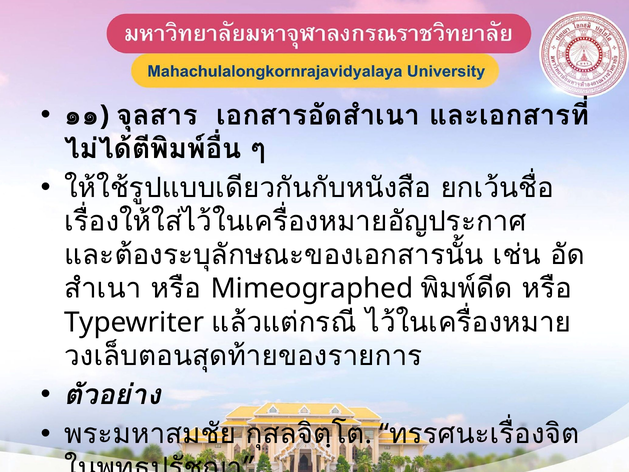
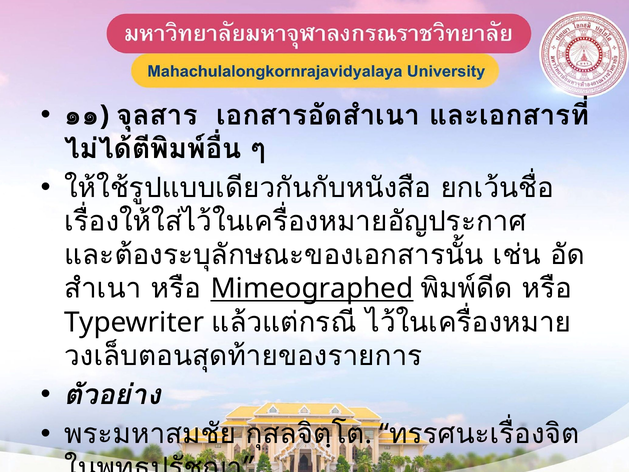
Mimeographed underline: none -> present (312, 289)
